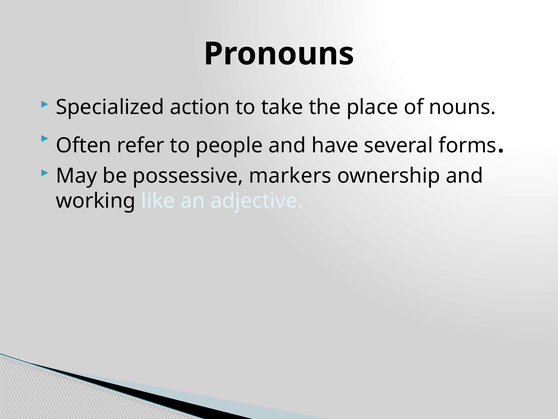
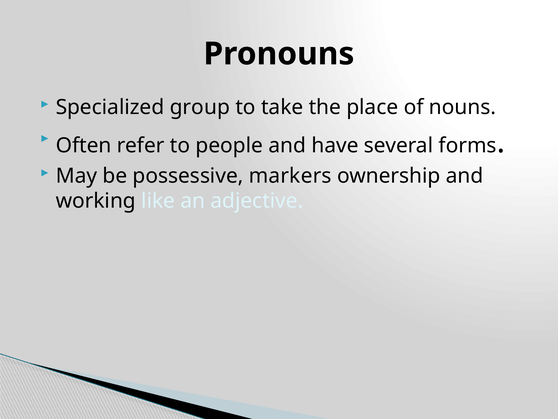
action: action -> group (200, 107)
